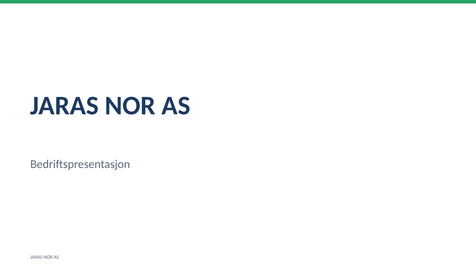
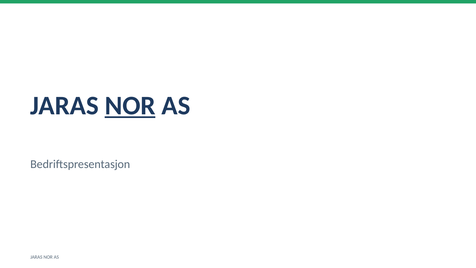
NOR underline: none -> present (130, 106)
